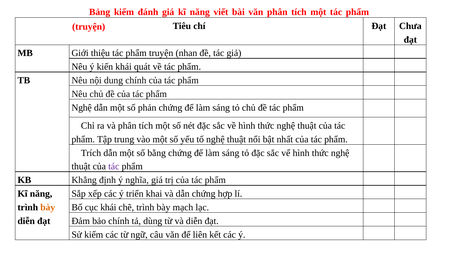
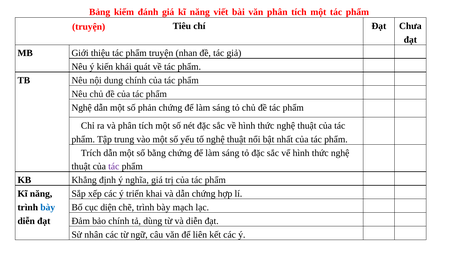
bày colour: orange -> blue (48, 208)
cục khái: khái -> diện (108, 208)
Sử kiểm: kiểm -> nhân (94, 235)
